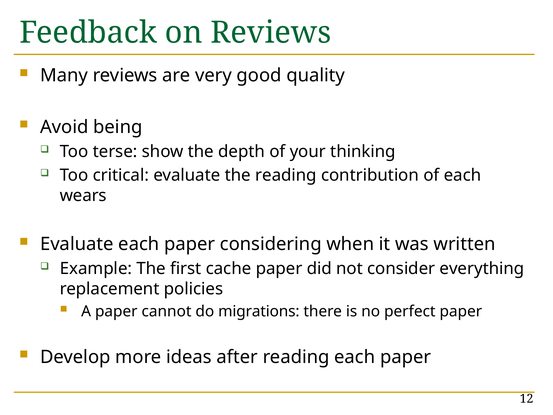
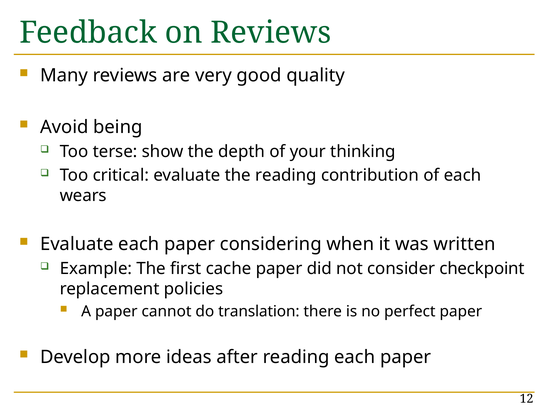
everything: everything -> checkpoint (482, 269)
migrations: migrations -> translation (259, 311)
